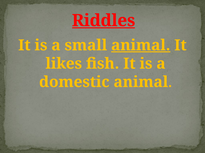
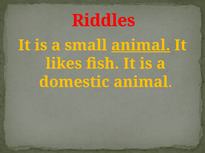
Riddles underline: present -> none (104, 21)
